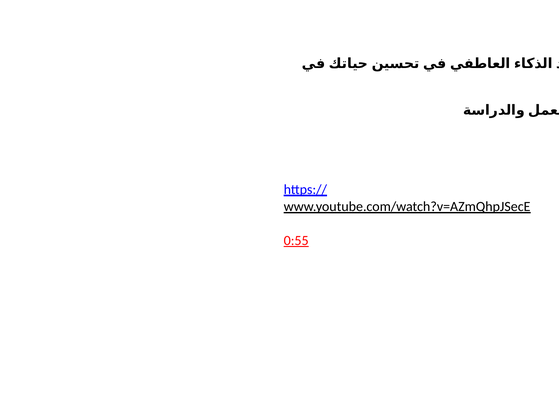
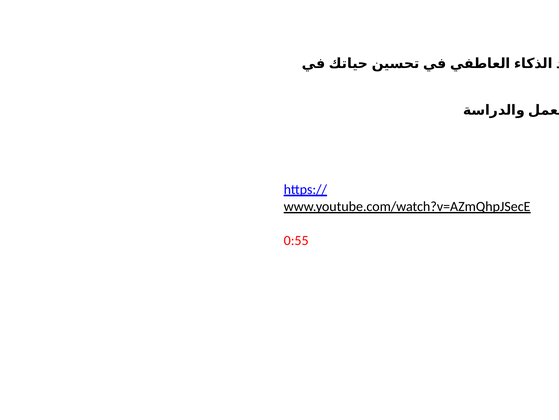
0:55 underline: present -> none (296, 240)
